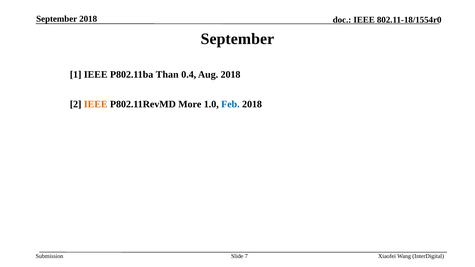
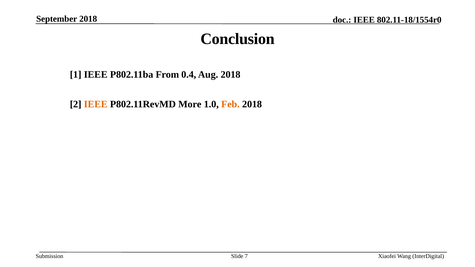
September: September -> Conclusion (238, 39)
Than: Than -> From (167, 75)
Feb colour: blue -> orange (230, 104)
